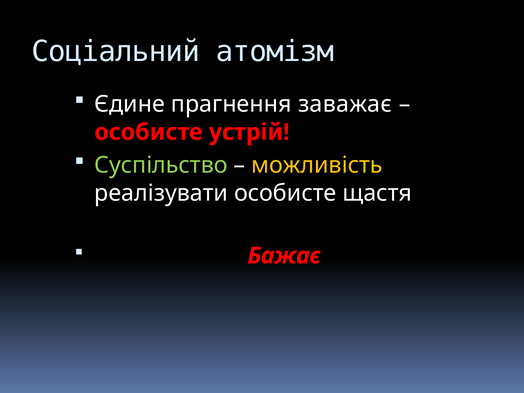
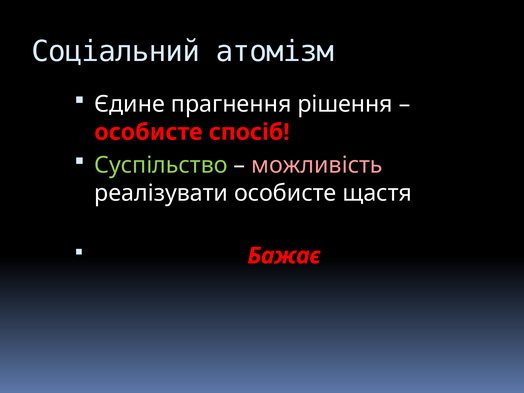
заважає: заважає -> рішення (345, 104)
устрій: устрій -> спосіб (249, 132)
можливість colour: yellow -> pink (317, 165)
